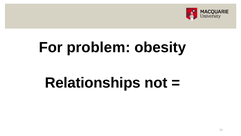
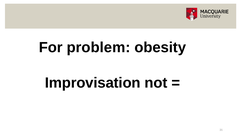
Relationships: Relationships -> Improvisation (93, 83)
